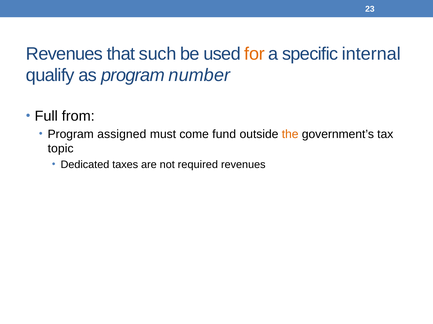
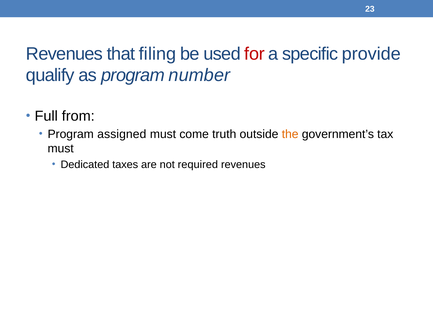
such: such -> filing (158, 54)
for colour: orange -> red (255, 54)
internal: internal -> provide (371, 54)
fund: fund -> truth (224, 135)
topic: topic -> must (61, 149)
